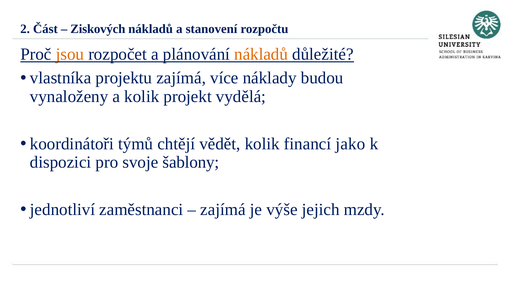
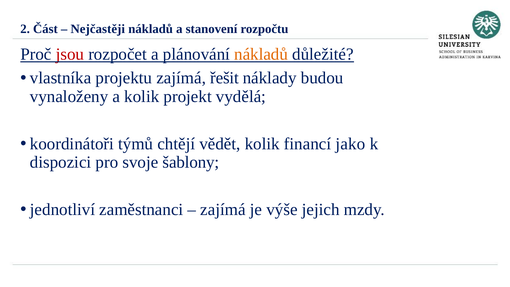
Ziskových: Ziskových -> Nejčastěji (98, 29)
jsou colour: orange -> red (70, 54)
více: více -> řešit (224, 78)
